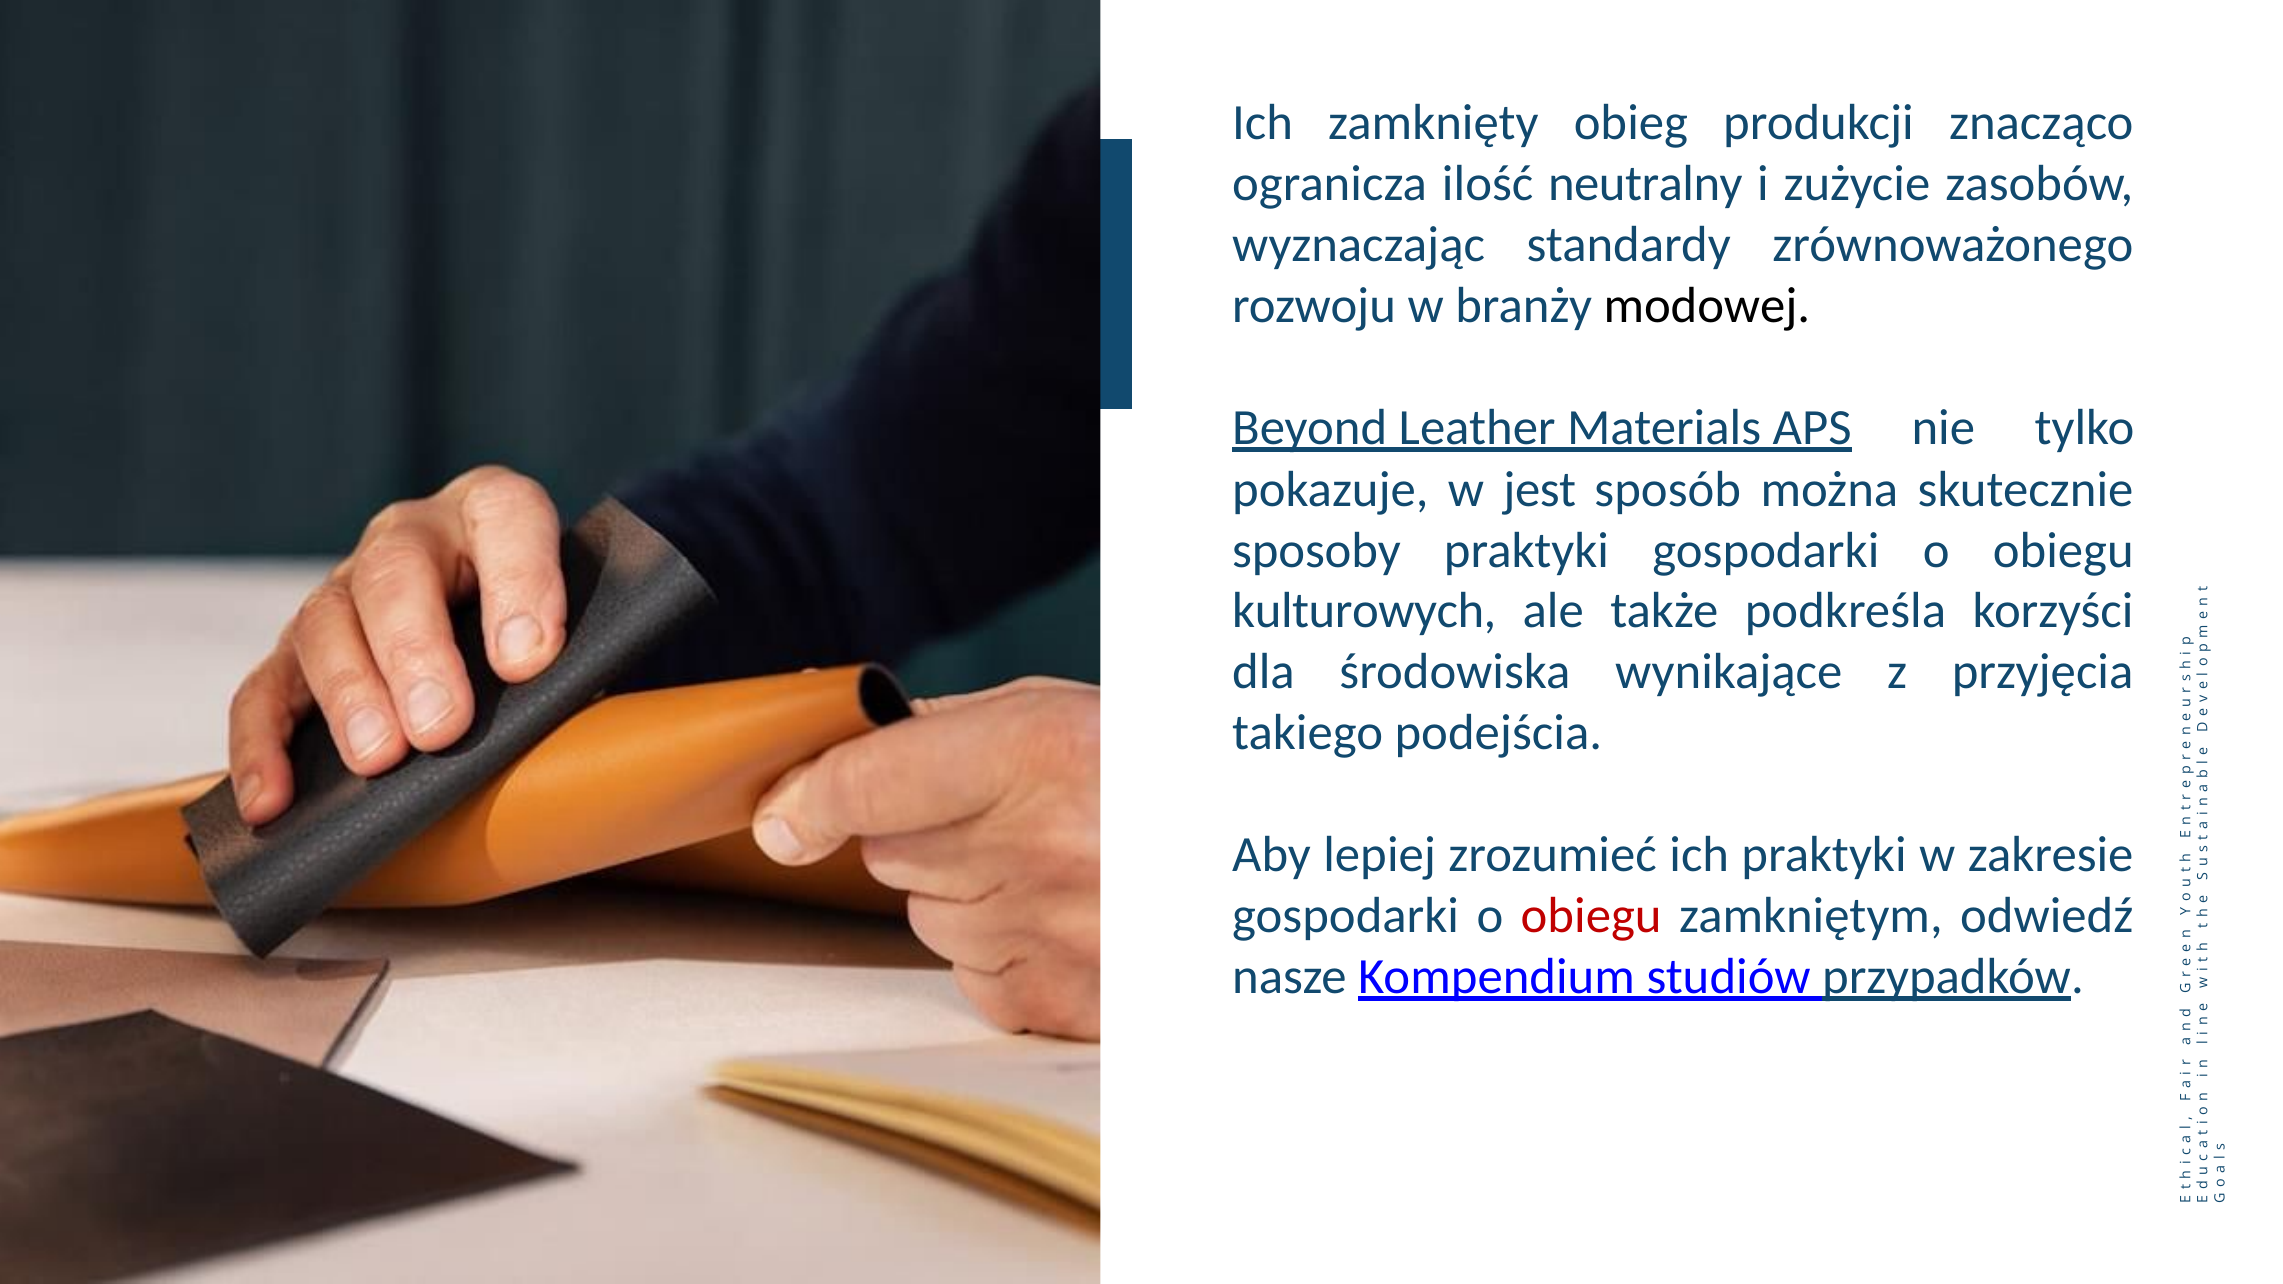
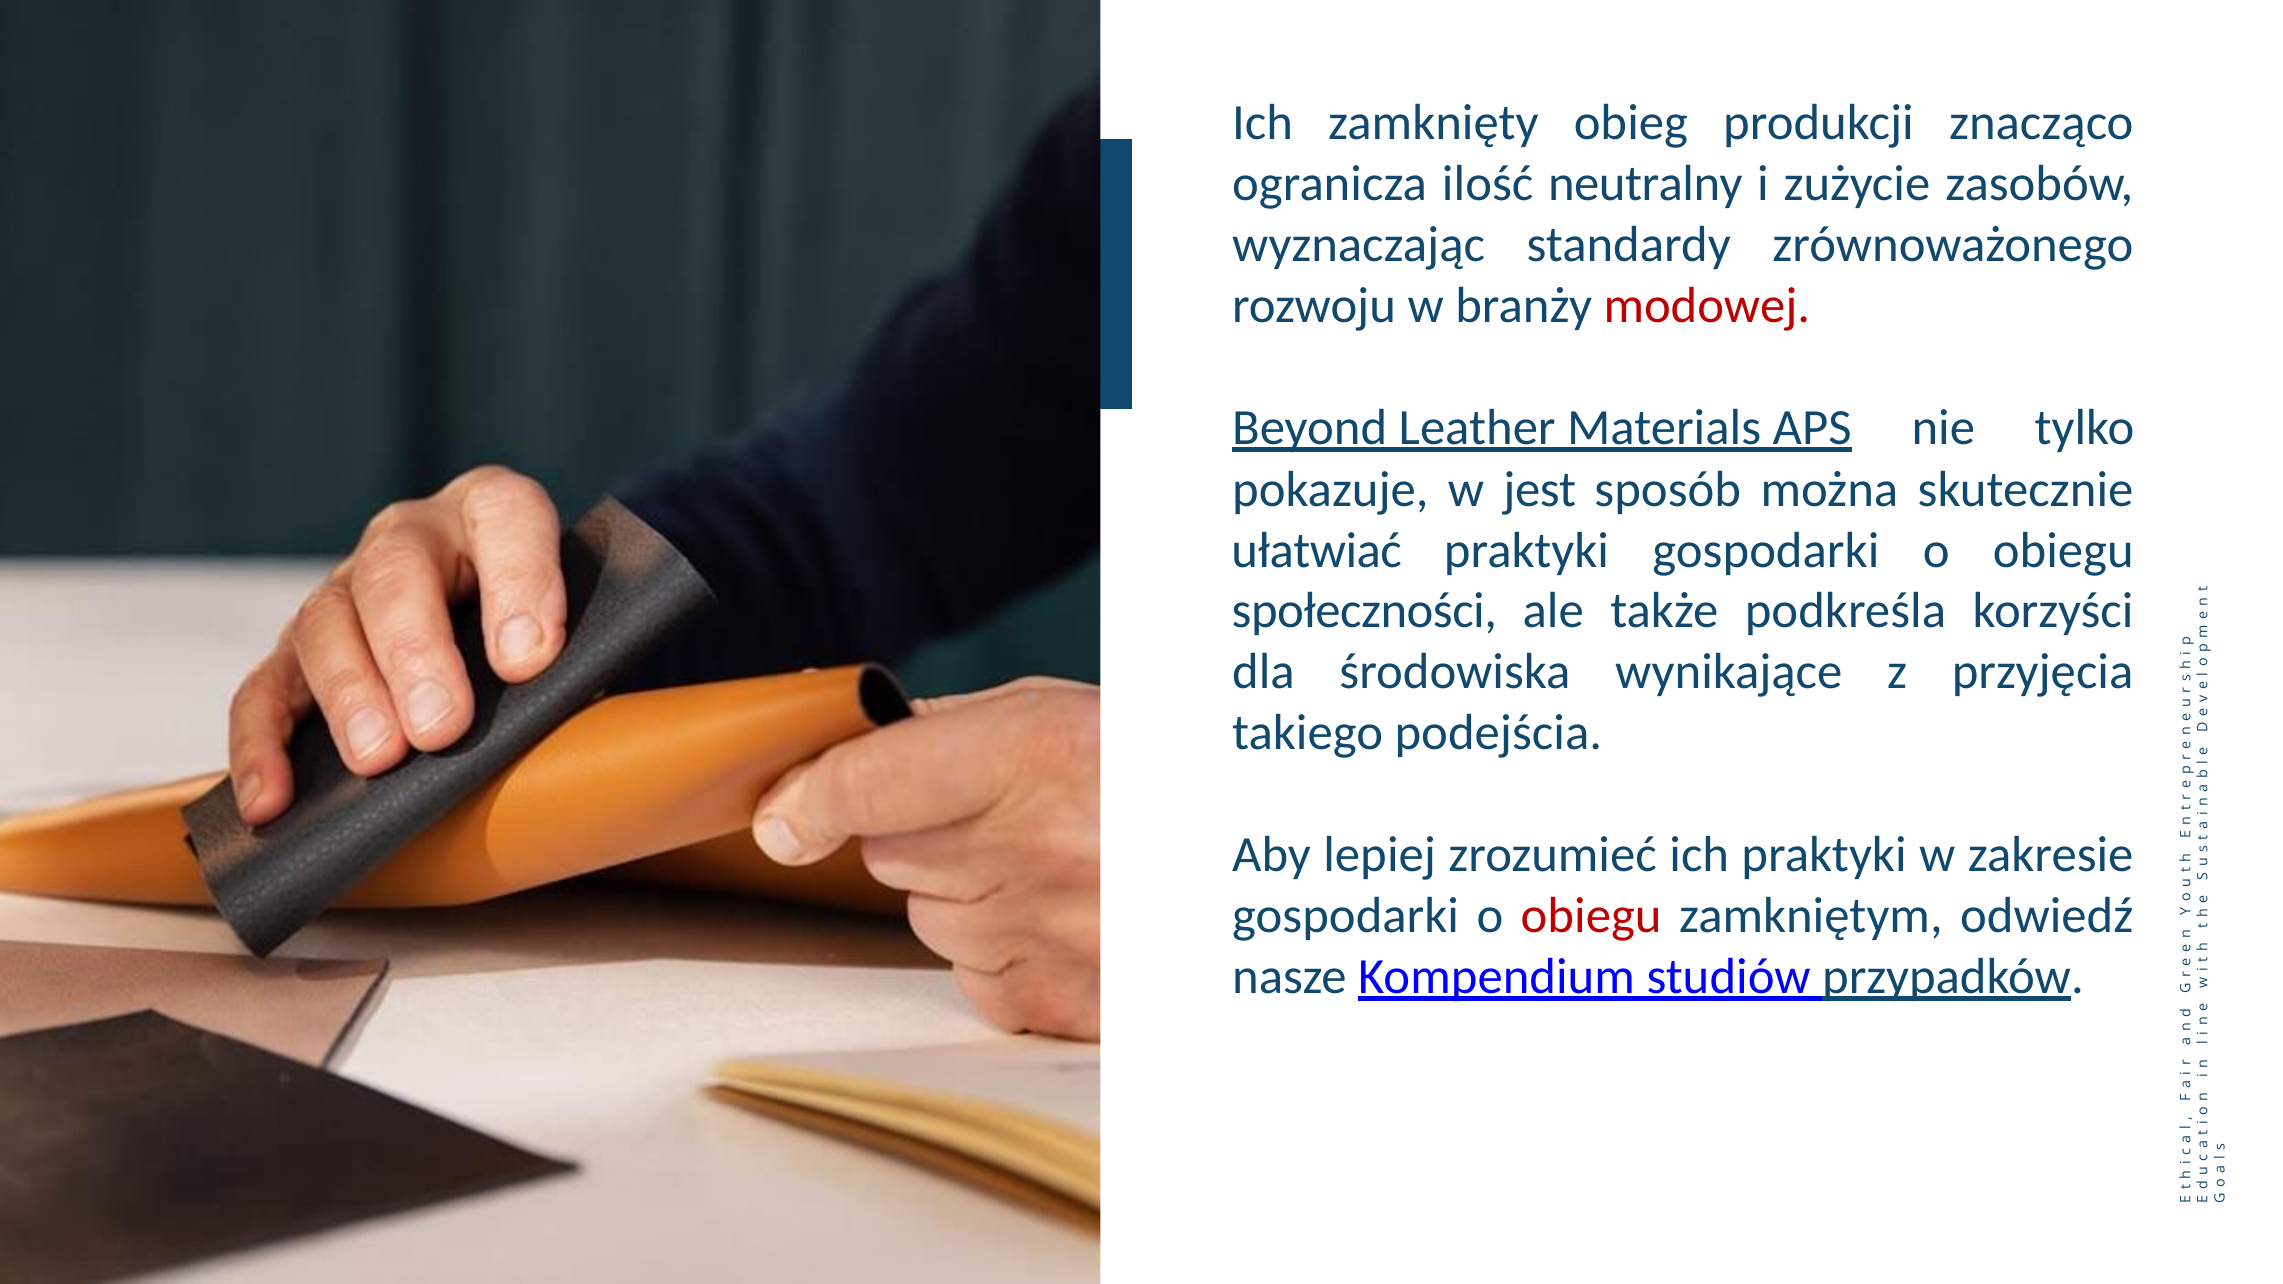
modowej colour: black -> red (1707, 306)
sposoby: sposoby -> ułatwiać (1317, 550)
kulturowych: kulturowych -> społeczności (1364, 611)
